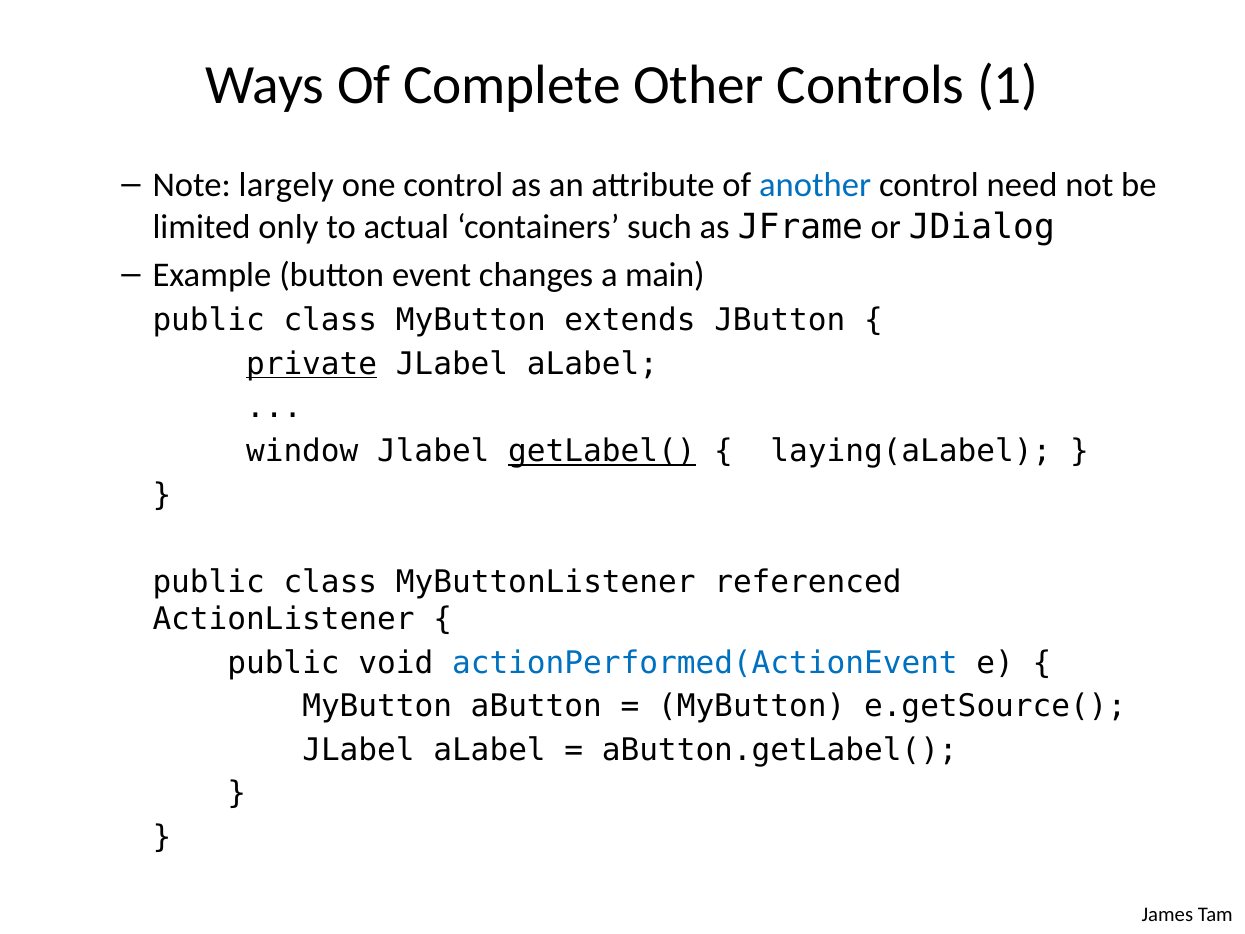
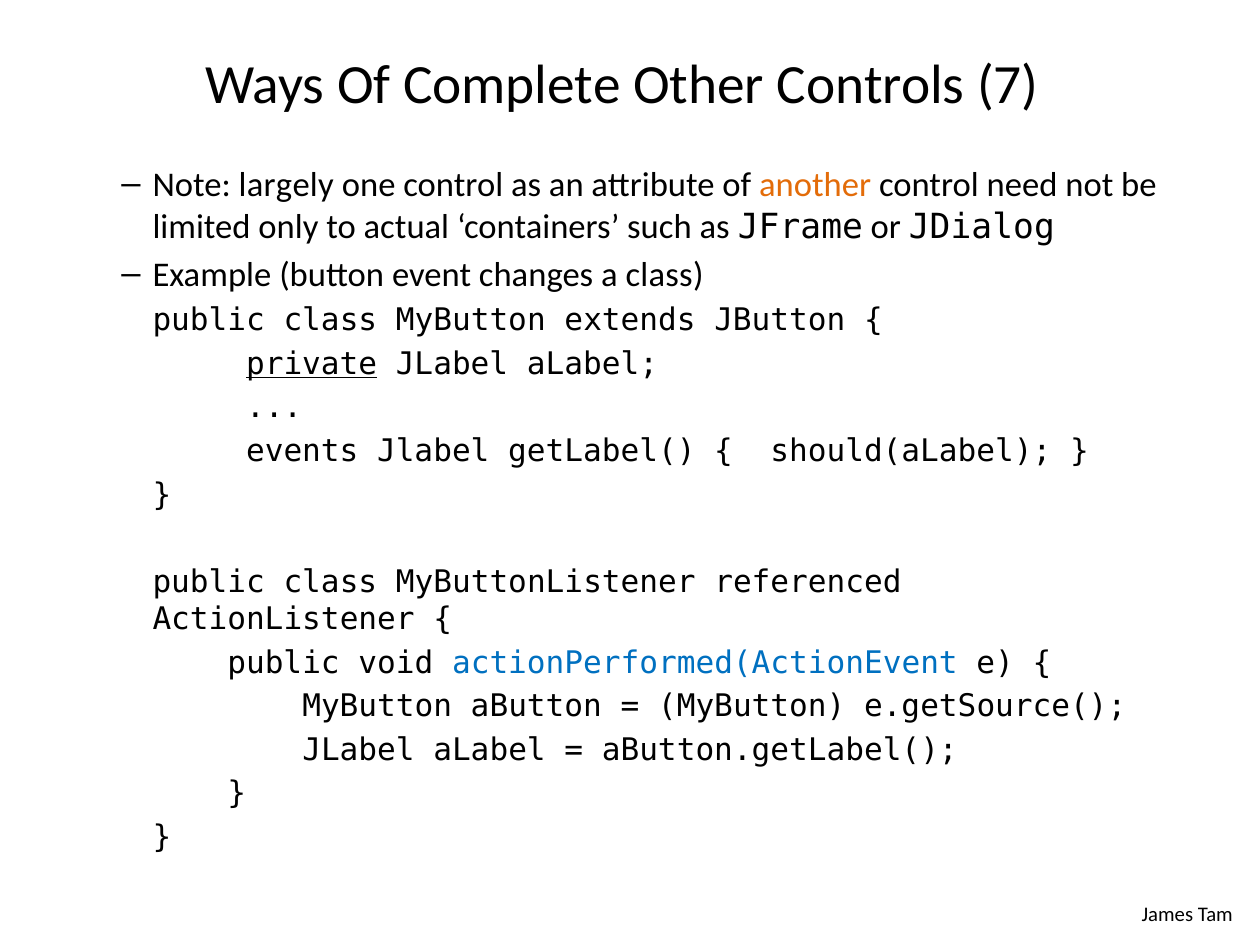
1: 1 -> 7 (1008, 85)
another colour: blue -> orange (815, 185)
a main: main -> class (665, 275)
window: window -> events (302, 451)
getLabel( underline: present -> none (602, 451)
laying(aLabel: laying(aLabel -> should(aLabel (911, 451)
